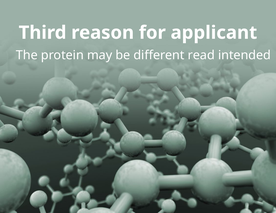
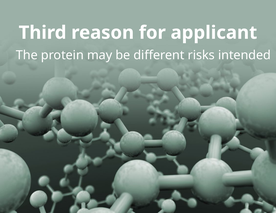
read: read -> risks (201, 55)
